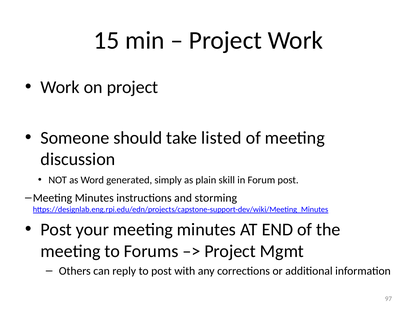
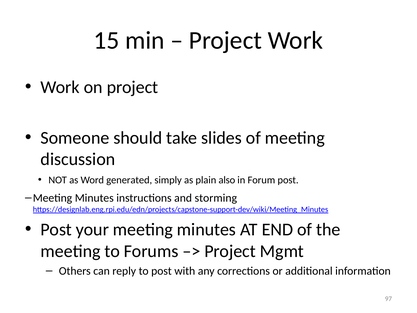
listed: listed -> slides (222, 138)
skill: skill -> also (227, 180)
